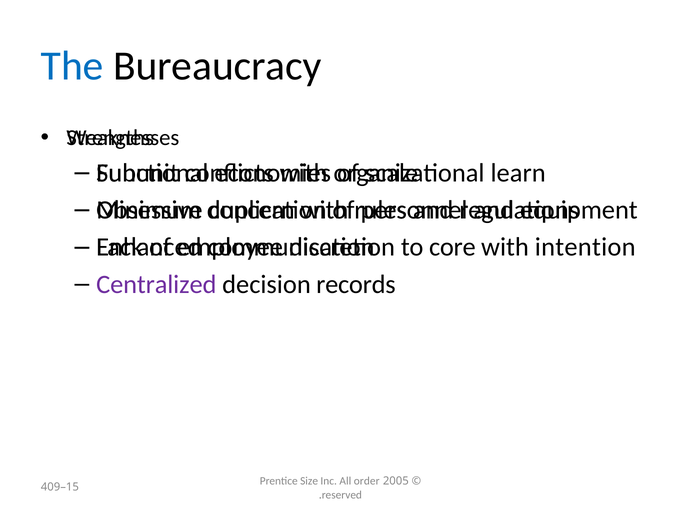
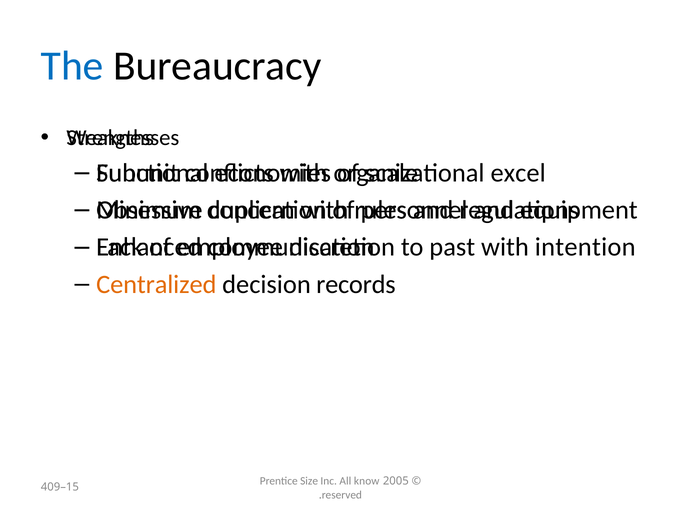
learn: learn -> excel (518, 173)
core: core -> past (452, 247)
Centralized colour: purple -> orange (156, 284)
order: order -> know (367, 481)
